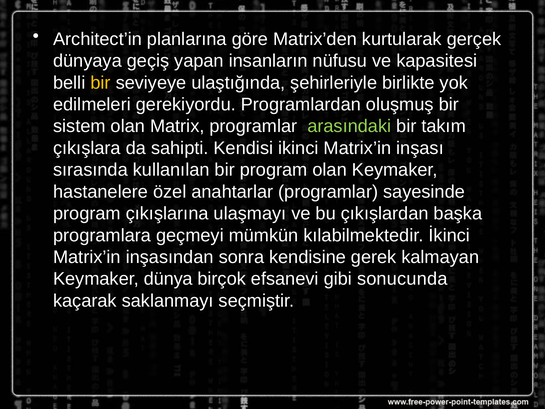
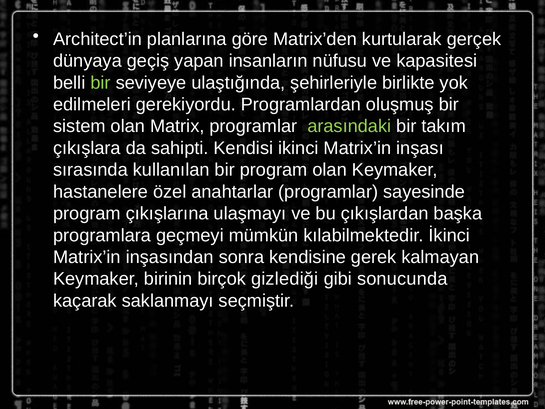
bir colour: yellow -> light green (101, 83)
dünya: dünya -> birinin (168, 279)
efsanevi: efsanevi -> gizlediği (285, 279)
